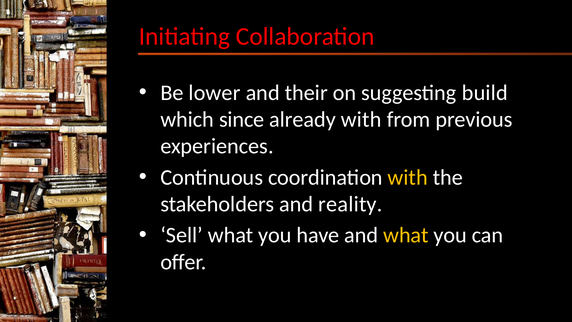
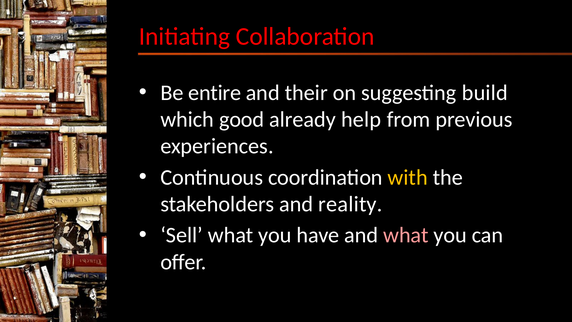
lower: lower -> entire (215, 93)
since: since -> good (242, 119)
already with: with -> help (361, 119)
what colour: yellow -> pink (406, 235)
